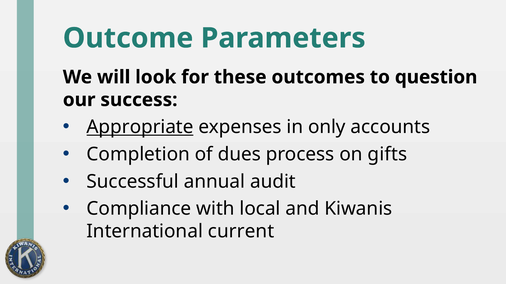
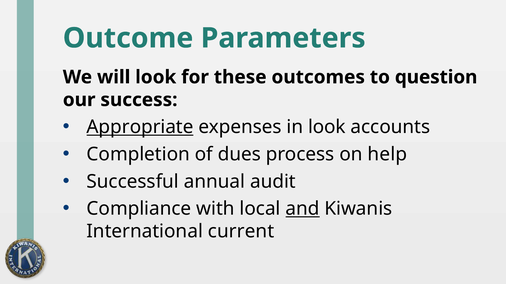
in only: only -> look (327, 127)
gifts: gifts -> help (387, 155)
and underline: none -> present (303, 209)
